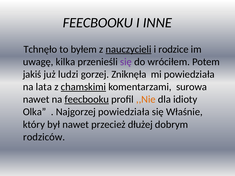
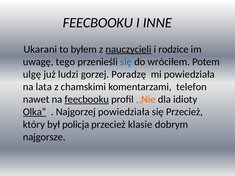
Tchnęło: Tchnęło -> Ukarani (40, 49)
kilka: kilka -> tego (65, 62)
się colour: purple -> blue (126, 62)
jakiś: jakiś -> ulgę (32, 74)
Zniknęła: Zniknęła -> Poradzę (129, 74)
chamskimi underline: present -> none (83, 87)
surowa: surowa -> telefon (192, 87)
Olka underline: none -> present (35, 112)
się Właśnie: Właśnie -> Przecież (184, 112)
był nawet: nawet -> policja (76, 125)
dłużej: dłużej -> klasie (140, 125)
rodziców: rodziców -> najgorsze (44, 137)
